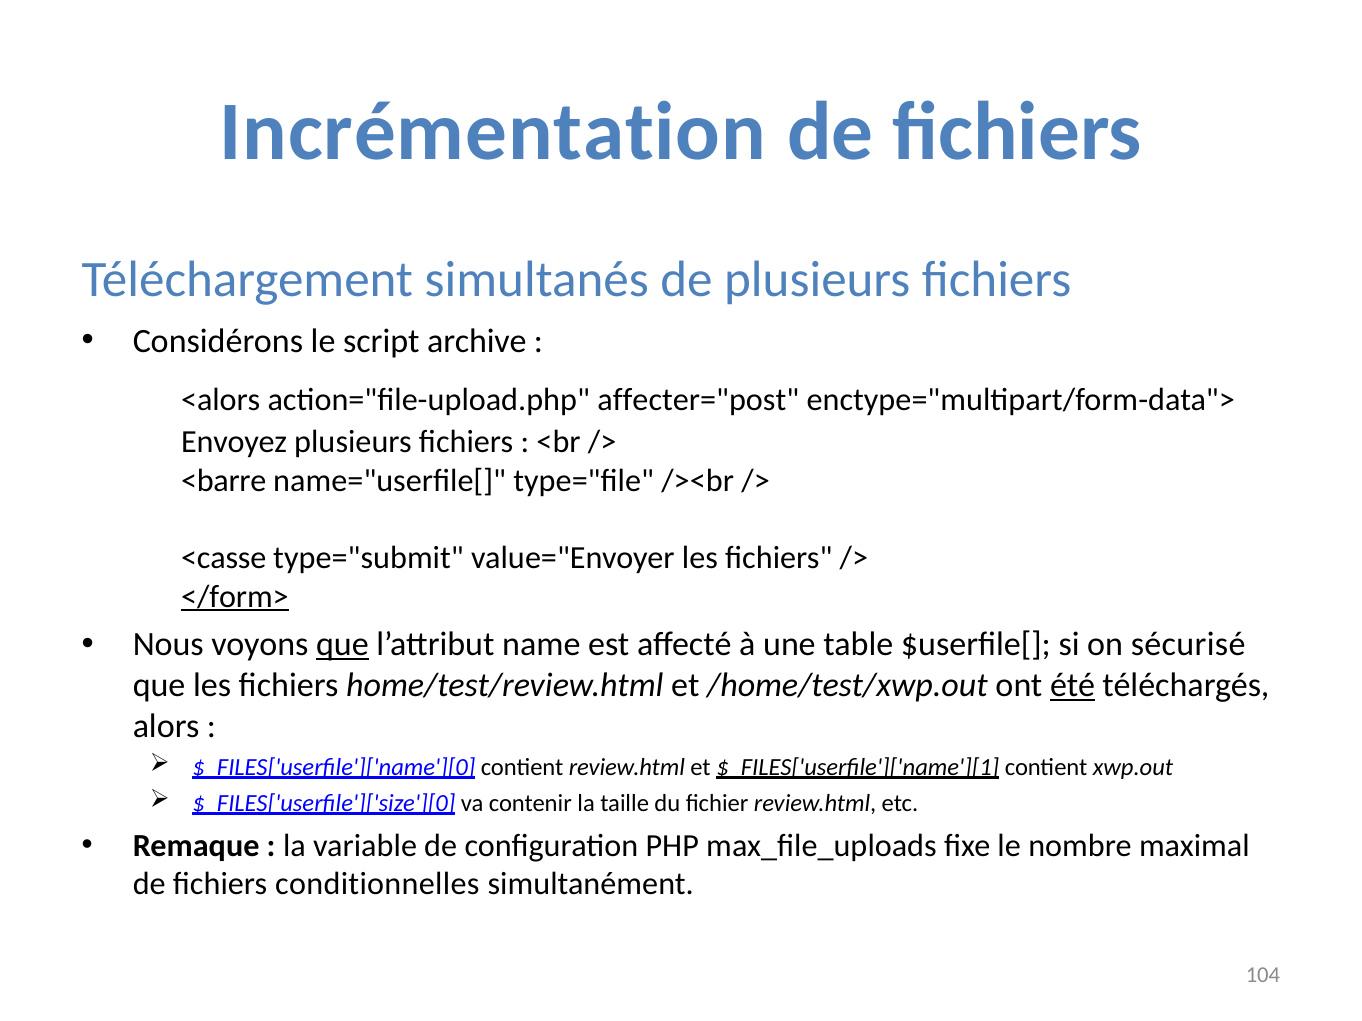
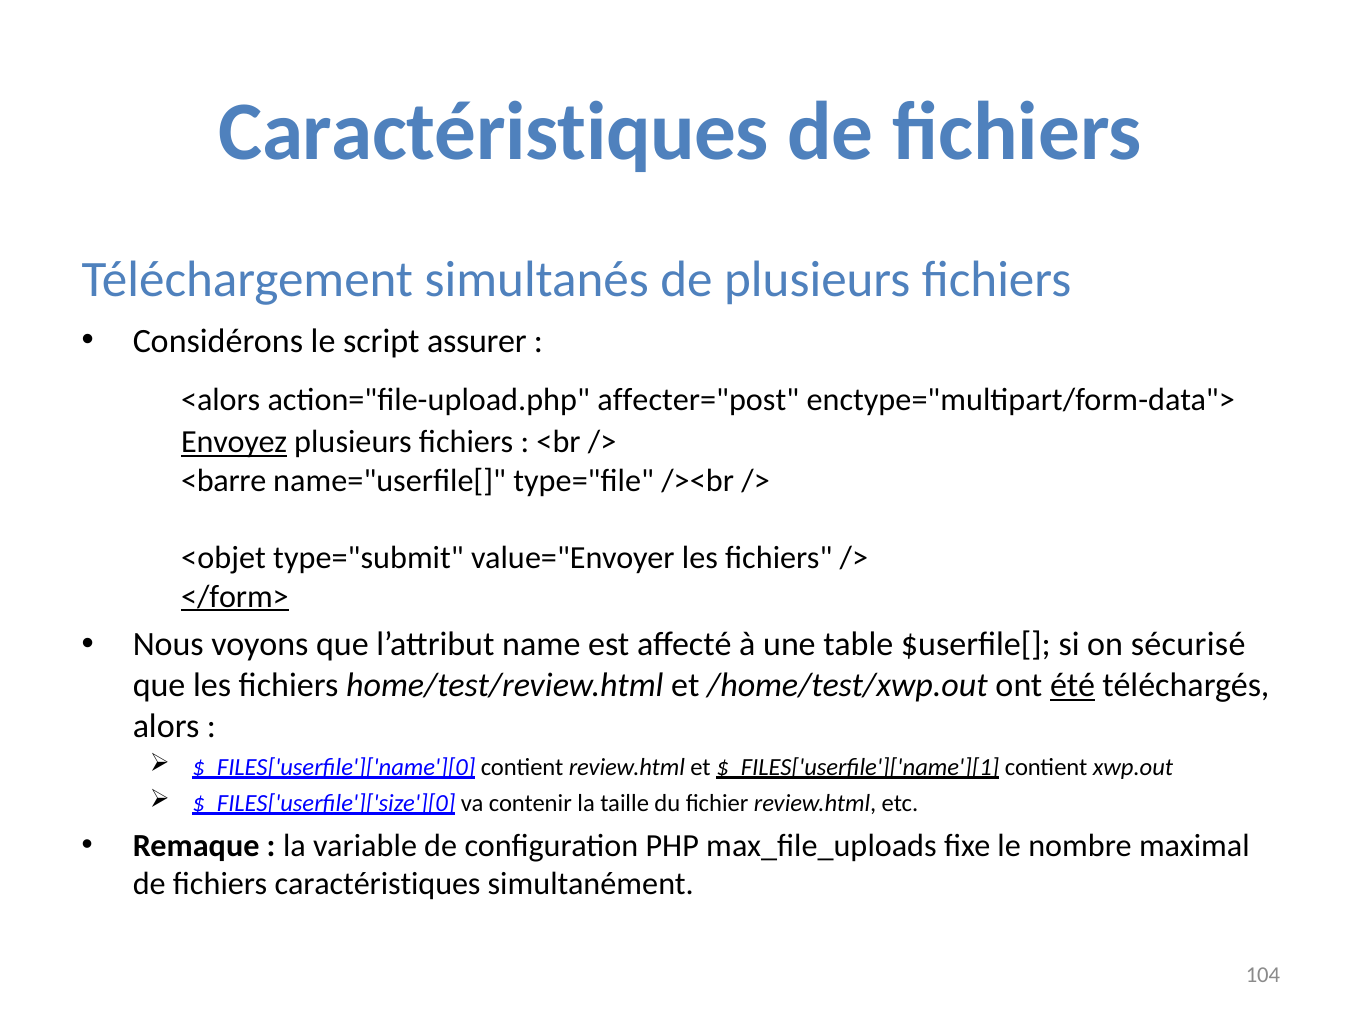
Incrémentation: Incrémentation -> Caractéristiques (494, 132)
archive: archive -> assurer (477, 341)
Envoyez underline: none -> present (234, 442)
<casse: <casse -> <objet (224, 558)
que underline: present -> none (342, 645)
fichiers conditionnelles: conditionnelles -> caractéristiques (378, 885)
